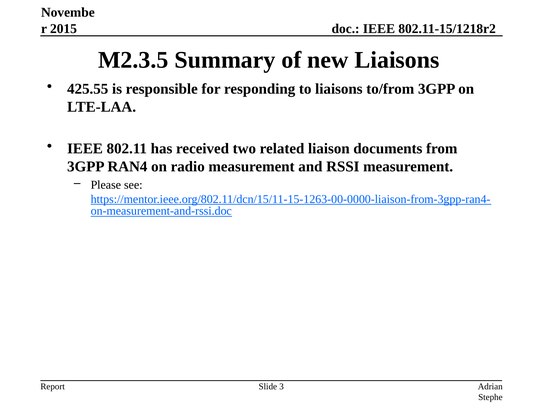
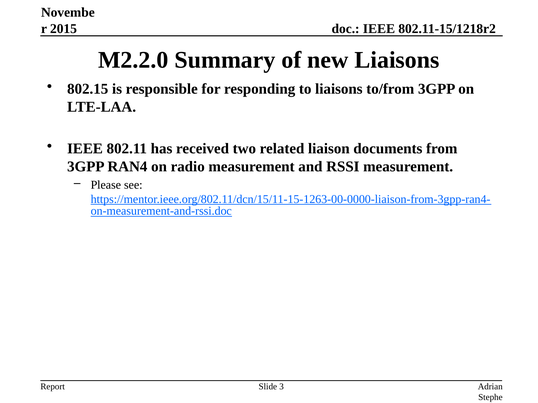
M2.3.5: M2.3.5 -> M2.2.0 (133, 60)
425.55: 425.55 -> 802.15 (88, 89)
